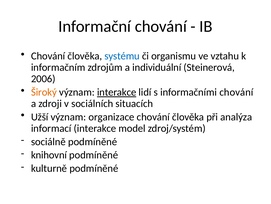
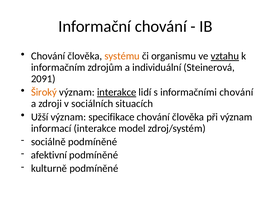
systému colour: blue -> orange (122, 56)
vztahu underline: none -> present (225, 56)
2006: 2006 -> 2091 (43, 79)
organizace: organizace -> specifikace (111, 117)
při analýza: analýza -> význam (236, 117)
knihovní: knihovní -> afektivní (49, 155)
